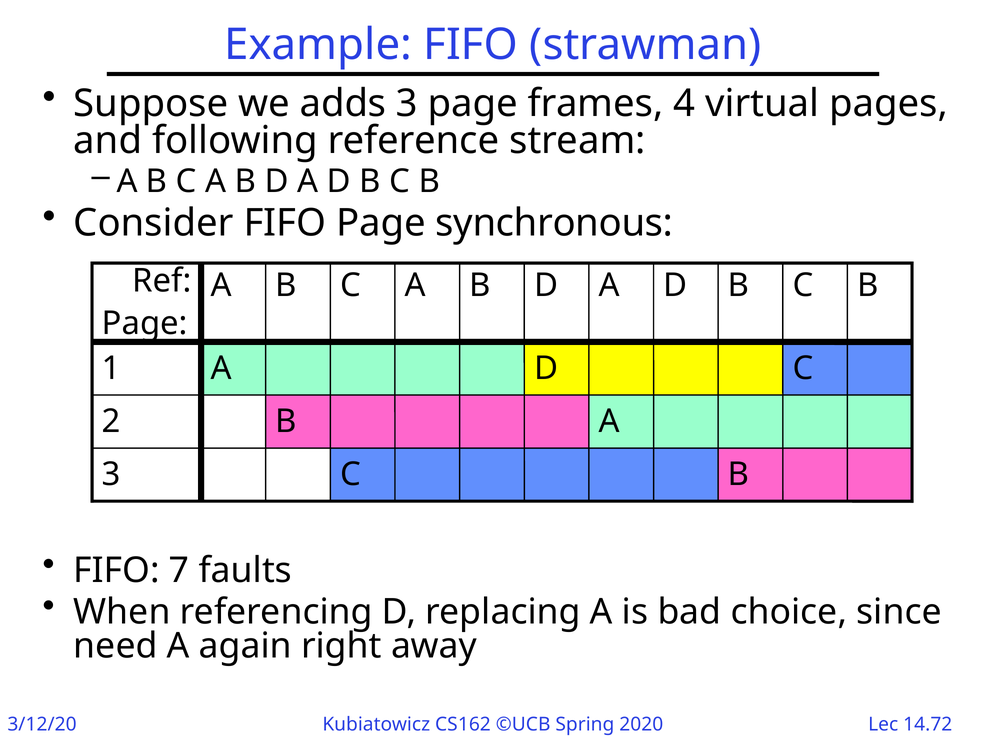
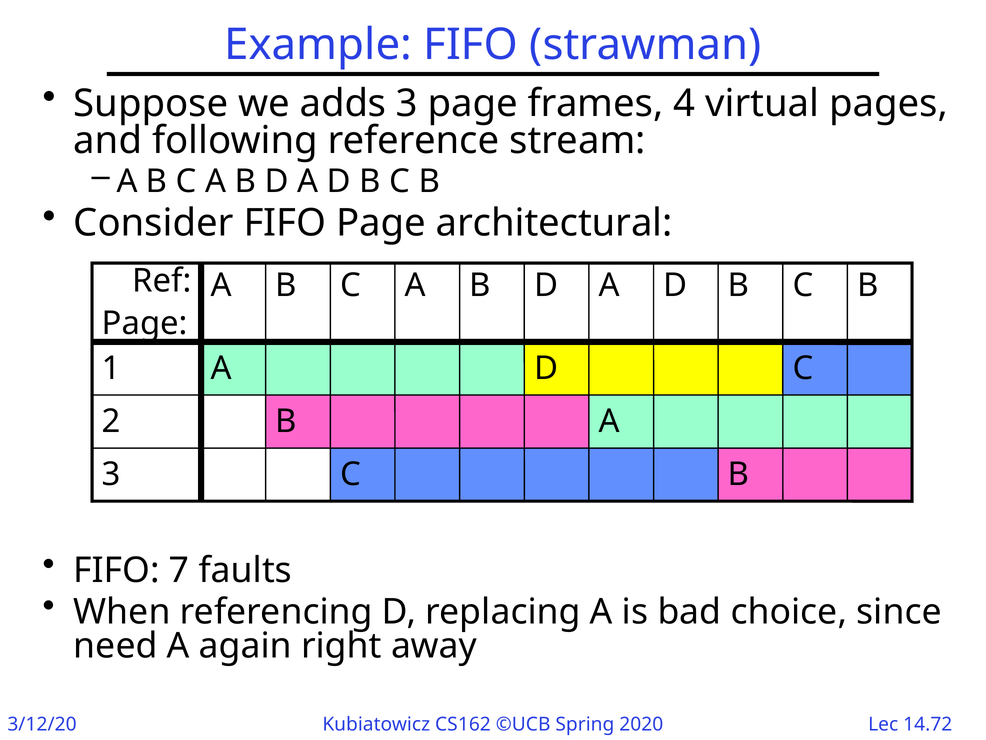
synchronous: synchronous -> architectural (554, 223)
